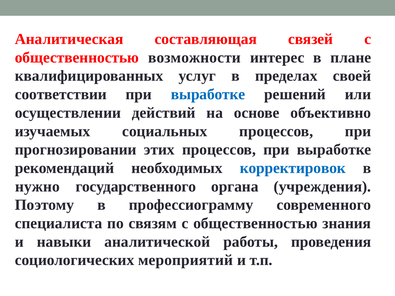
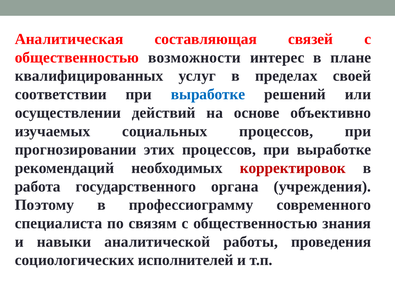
корректировок colour: blue -> red (293, 168)
нужно: нужно -> работа (38, 187)
мероприятий: мероприятий -> исполнителей (186, 260)
